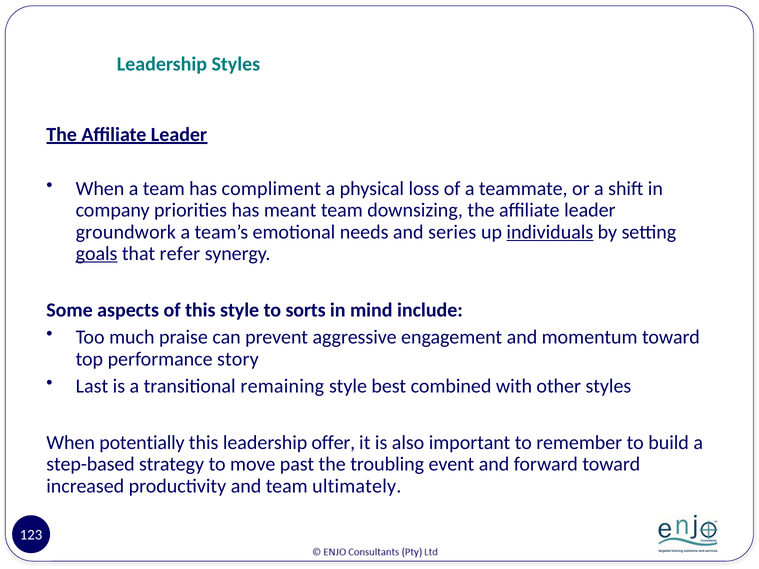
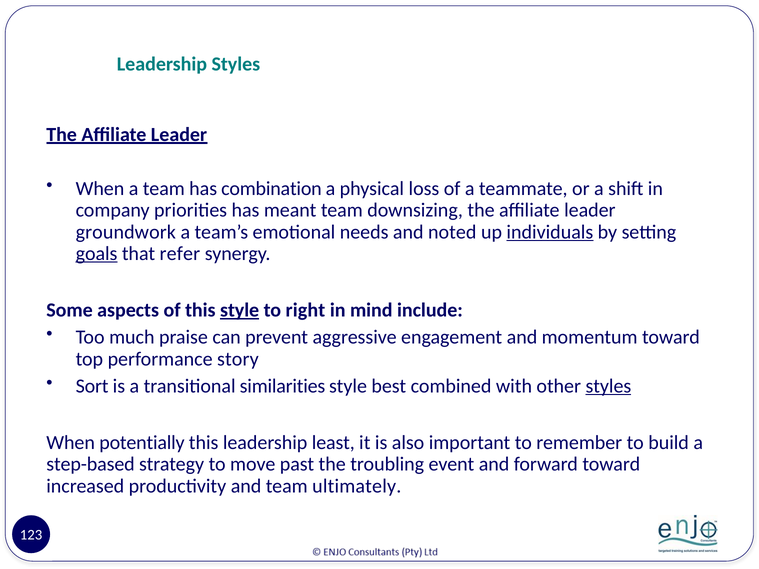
compliment: compliment -> combination (271, 189)
series: series -> noted (452, 232)
style underline: none -> present (240, 310)
sorts: sorts -> right (305, 310)
Last: Last -> Sort (92, 386)
remaining: remaining -> similarities (283, 386)
styles underline: none -> present (608, 386)
offer: offer -> least (333, 443)
